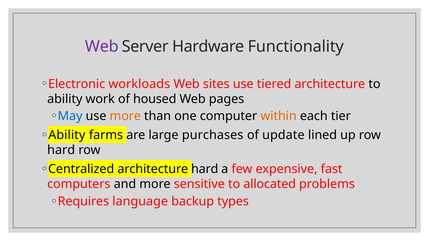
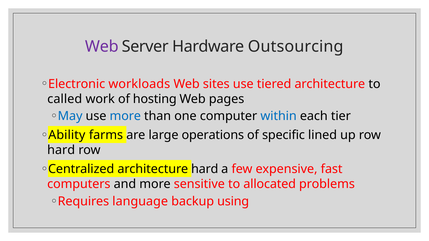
Functionality: Functionality -> Outsourcing (296, 47)
ability: ability -> called (65, 99)
housed: housed -> hosting (155, 99)
more colour: orange -> blue (125, 116)
within colour: orange -> blue (279, 116)
purchases: purchases -> operations (213, 135)
update: update -> specific (284, 135)
types: types -> using (233, 202)
